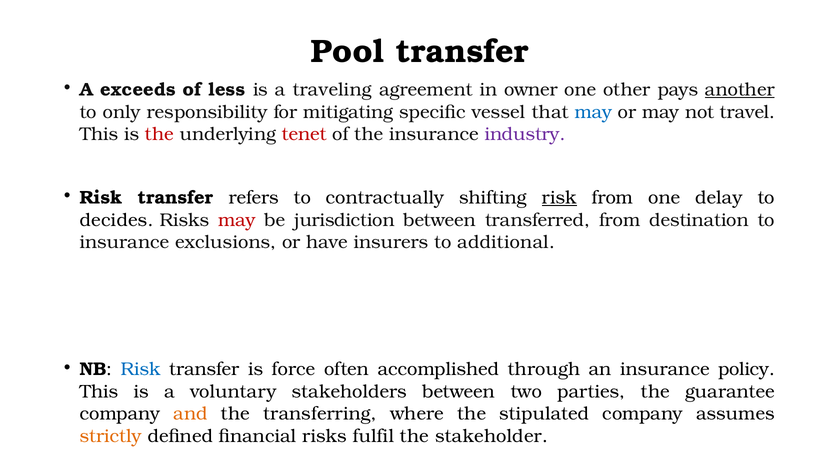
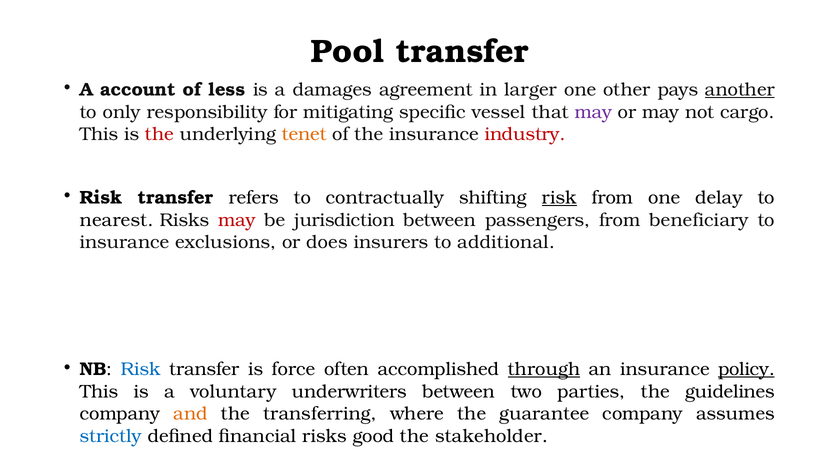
exceeds: exceeds -> account (138, 90)
traveling: traveling -> damages (332, 90)
owner: owner -> larger (531, 90)
may colour: blue -> purple (593, 112)
travel: travel -> cargo (747, 112)
tenet colour: red -> orange (304, 134)
industry colour: purple -> red (525, 134)
decides: decides -> nearest (117, 220)
transferred: transferred -> passengers (538, 220)
destination: destination -> beneficiary (699, 220)
have: have -> does (327, 242)
through underline: none -> present (544, 369)
policy underline: none -> present (747, 369)
stakeholders: stakeholders -> underwriters (349, 392)
guarantee: guarantee -> guidelines (730, 392)
stipulated: stipulated -> guarantee (544, 414)
strictly colour: orange -> blue (111, 436)
fulfil: fulfil -> good (373, 436)
